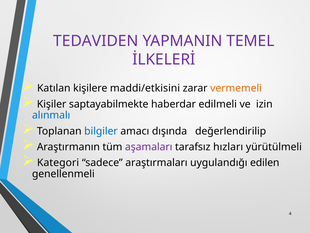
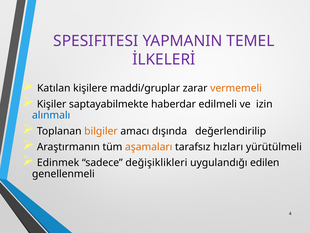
TEDAVIDEN: TEDAVIDEN -> SPESIFITESI (96, 41)
maddi/etkisini: maddi/etkisini -> maddi/gruplar (145, 88)
bilgiler colour: blue -> orange (101, 131)
aşamaları colour: purple -> orange (149, 147)
Kategori: Kategori -> Edinmek (58, 162)
araştırmaları: araştırmaları -> değişiklikleri (156, 162)
